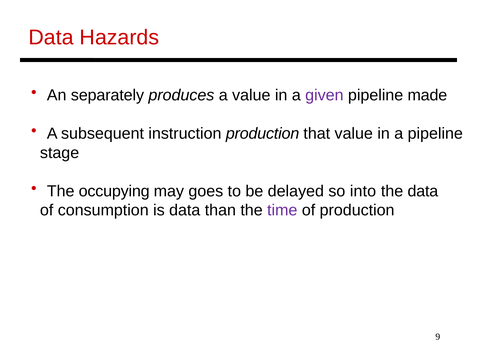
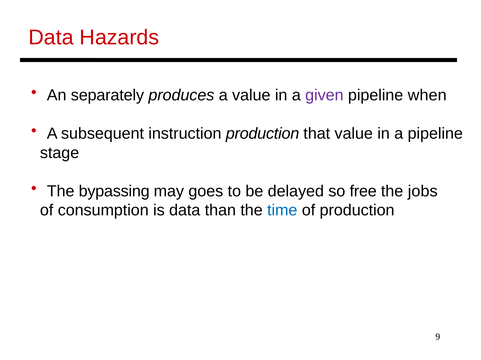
made: made -> when (427, 95)
occupying: occupying -> bypassing (114, 192)
into: into -> free (363, 192)
the data: data -> jobs (423, 192)
time colour: purple -> blue (282, 211)
